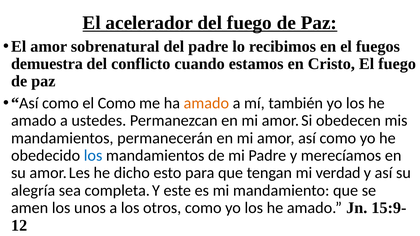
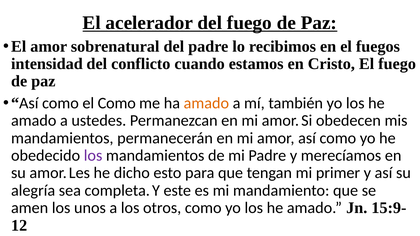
demuestra: demuestra -> intensidad (47, 64)
los colour: blue -> purple (93, 156)
verdad: verdad -> primer (338, 173)
